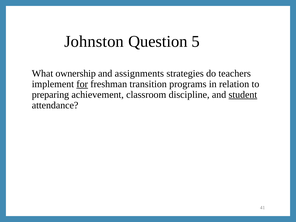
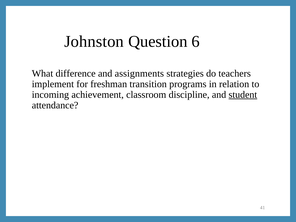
5: 5 -> 6 (196, 42)
ownership: ownership -> difference (76, 73)
for underline: present -> none (82, 84)
preparing: preparing -> incoming (50, 95)
